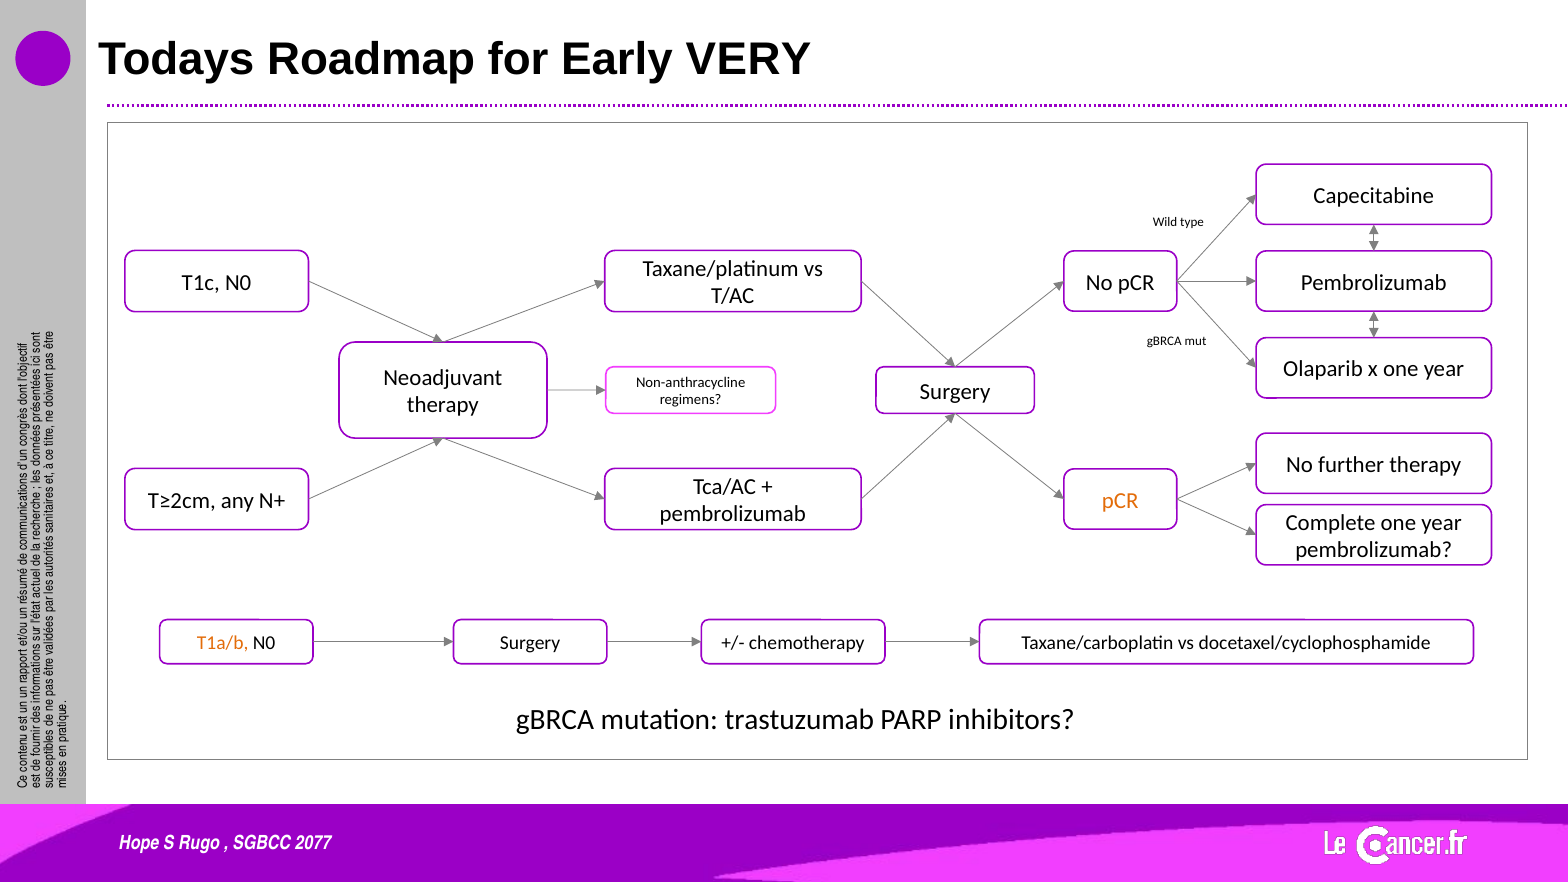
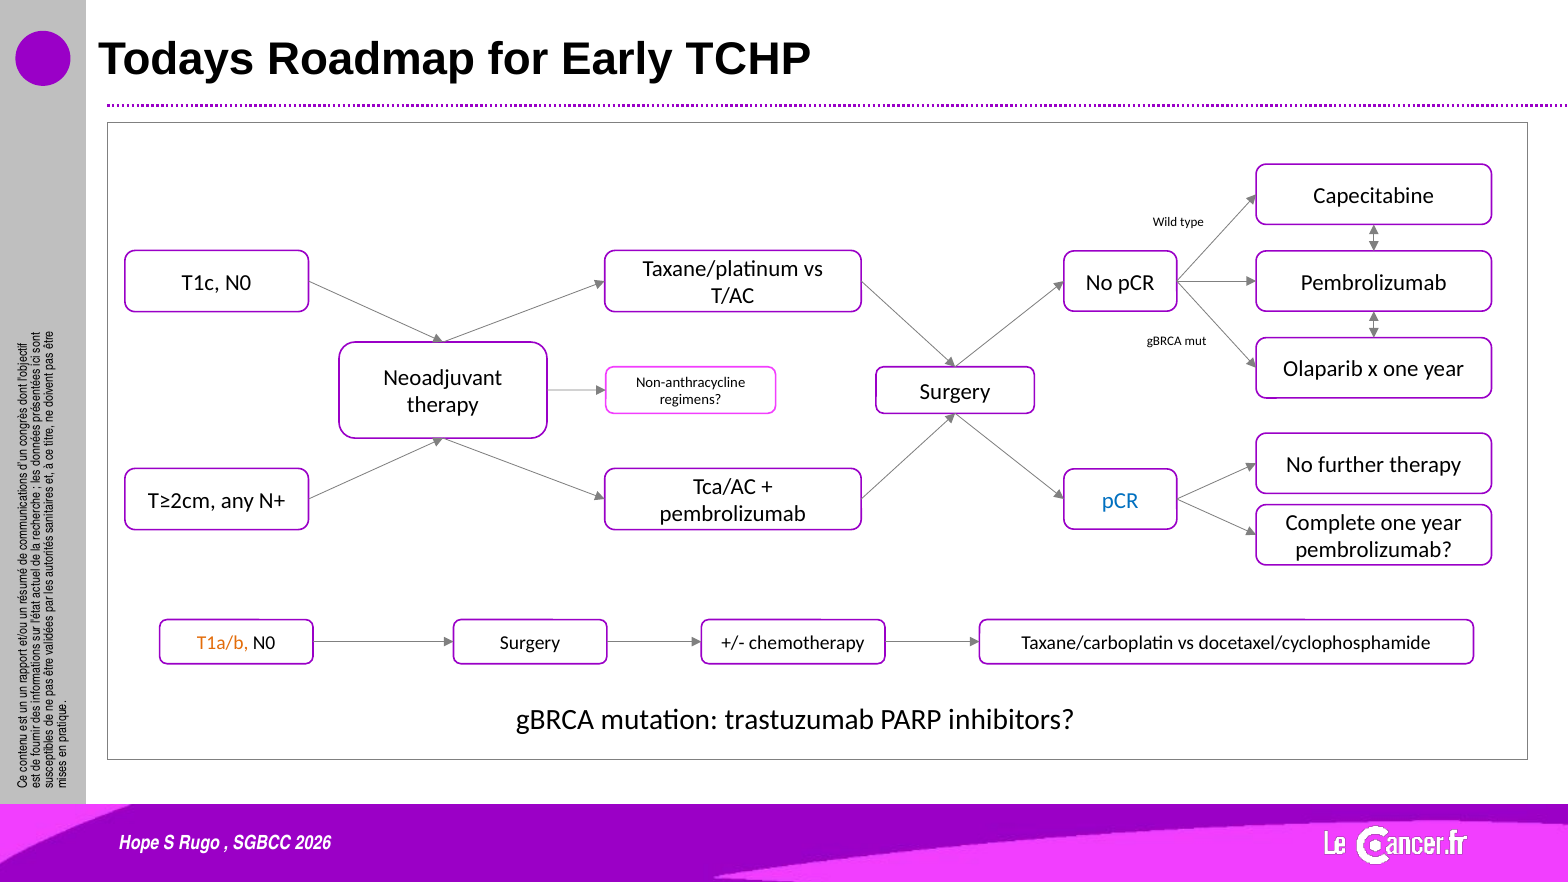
VERY: VERY -> TCHP (749, 60)
pCR colour: orange -> blue (1120, 501)
2077: 2077 -> 2026 (313, 843)
